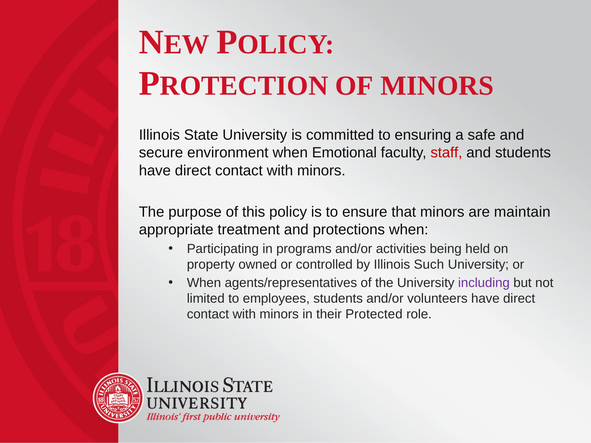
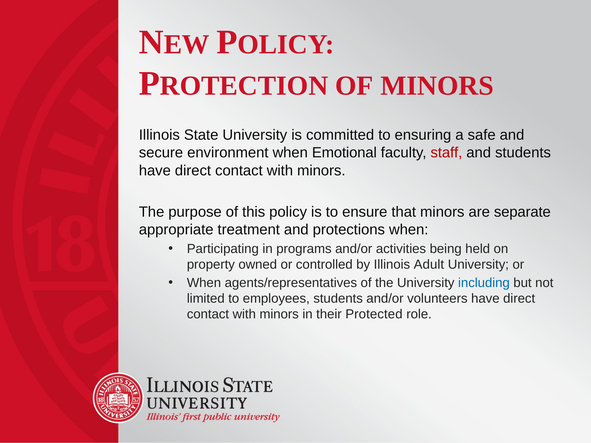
maintain: maintain -> separate (522, 212)
Such: Such -> Adult (429, 265)
including colour: purple -> blue (484, 283)
